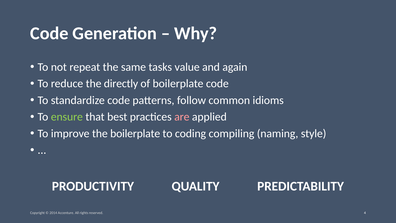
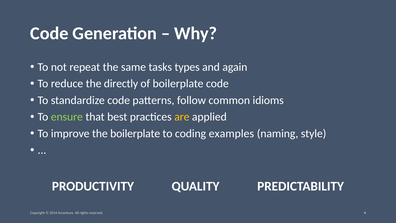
value: value -> types (187, 67)
are colour: pink -> yellow (182, 117)
compiling: compiling -> examples (231, 133)
